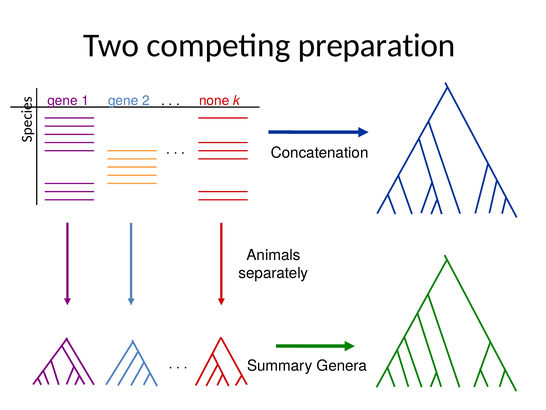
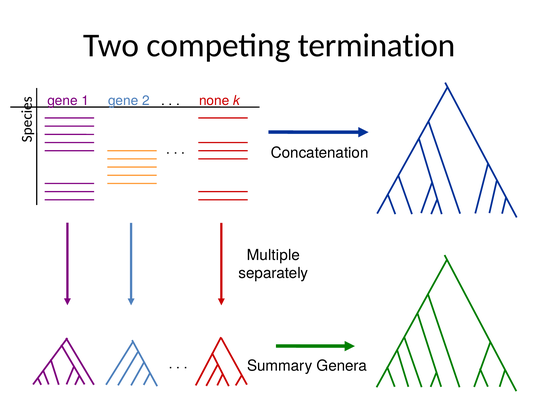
preparation: preparation -> termination (377, 46)
Animals: Animals -> Multiple (273, 255)
